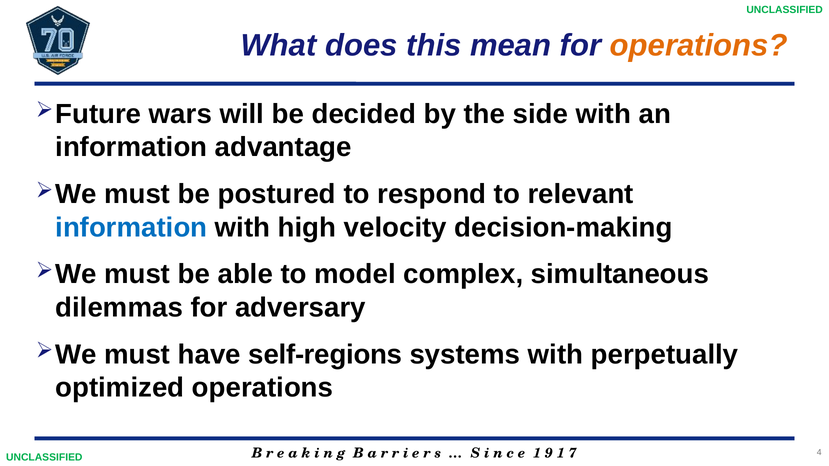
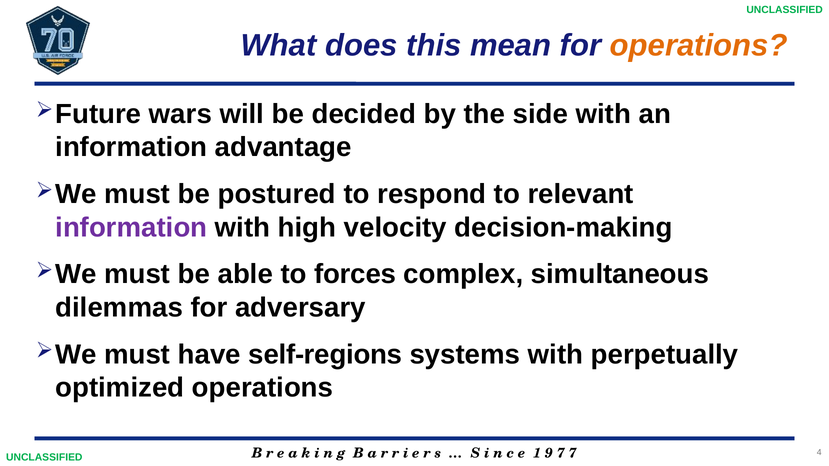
information colour: blue -> purple (131, 228)
model: model -> forces (355, 275)
1: 1 -> 7 (561, 454)
